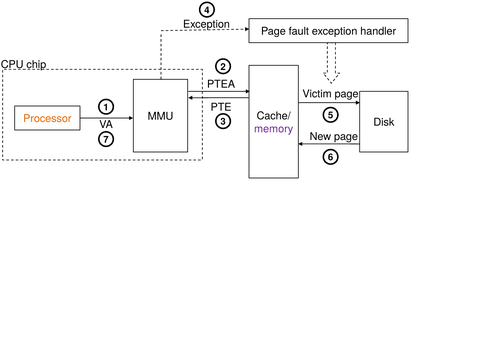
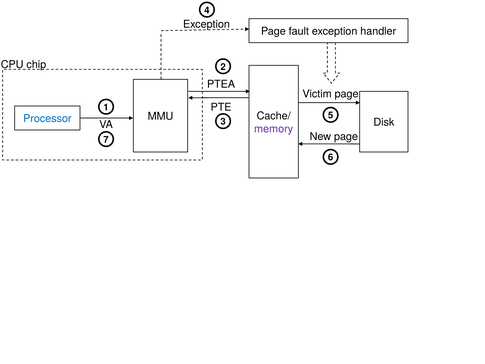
Processor colour: orange -> blue (47, 119)
